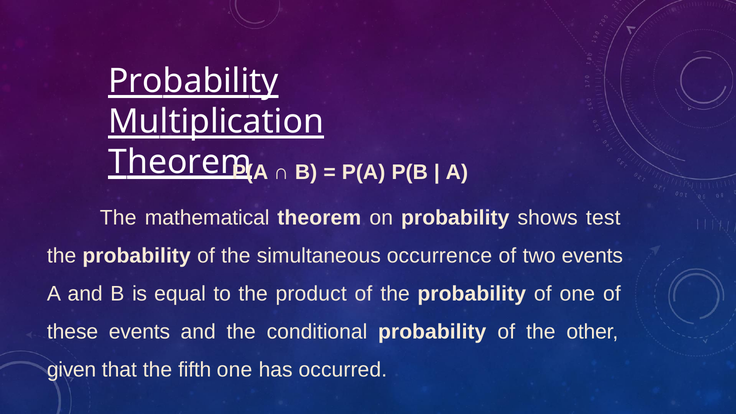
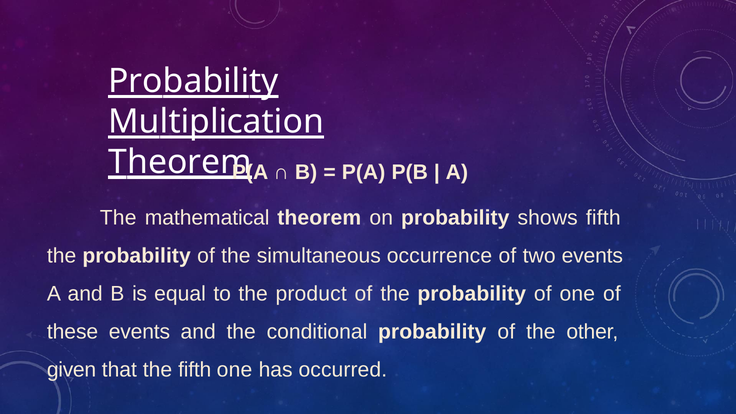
shows test: test -> fifth (603, 218)
